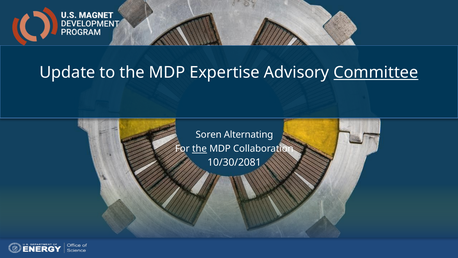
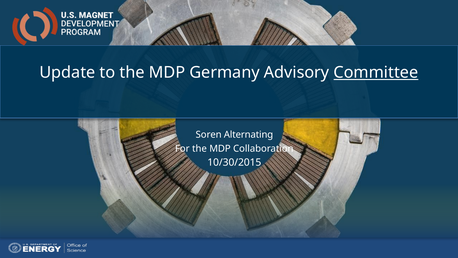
Expertise: Expertise -> Germany (225, 72)
the underline: present -> none (199, 149)
10/30/2081: 10/30/2081 -> 10/30/2015 (234, 162)
